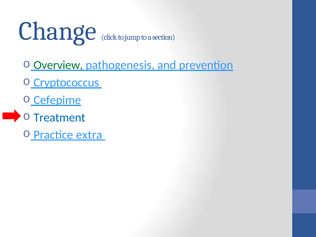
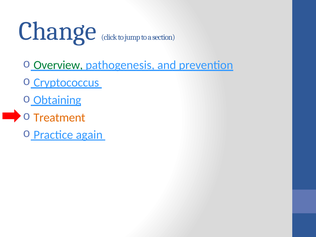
Cefepime: Cefepime -> Obtaining (57, 100)
Treatment colour: blue -> orange (59, 118)
extra: extra -> again (89, 135)
